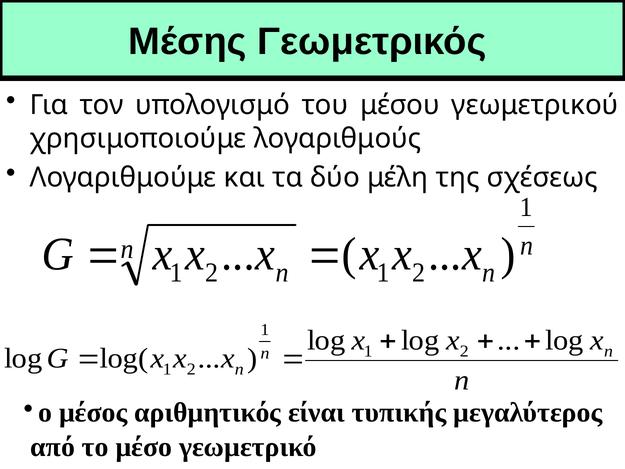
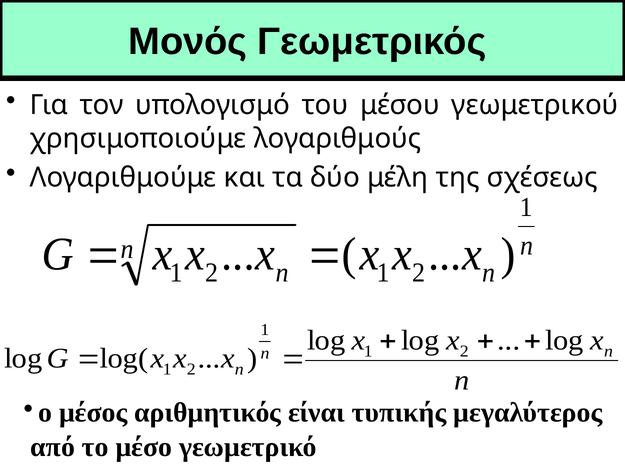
Μέσης: Μέσης -> Μονός (188, 42)
